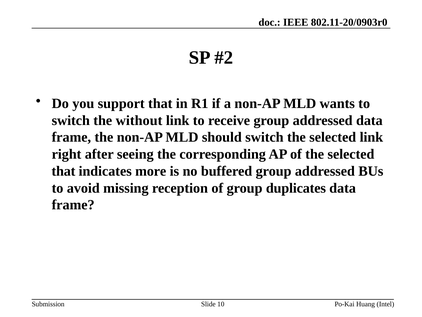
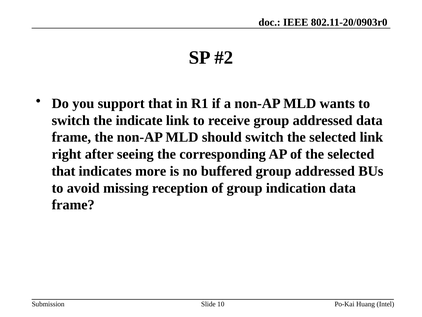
without: without -> indicate (139, 120)
duplicates: duplicates -> indication (296, 188)
